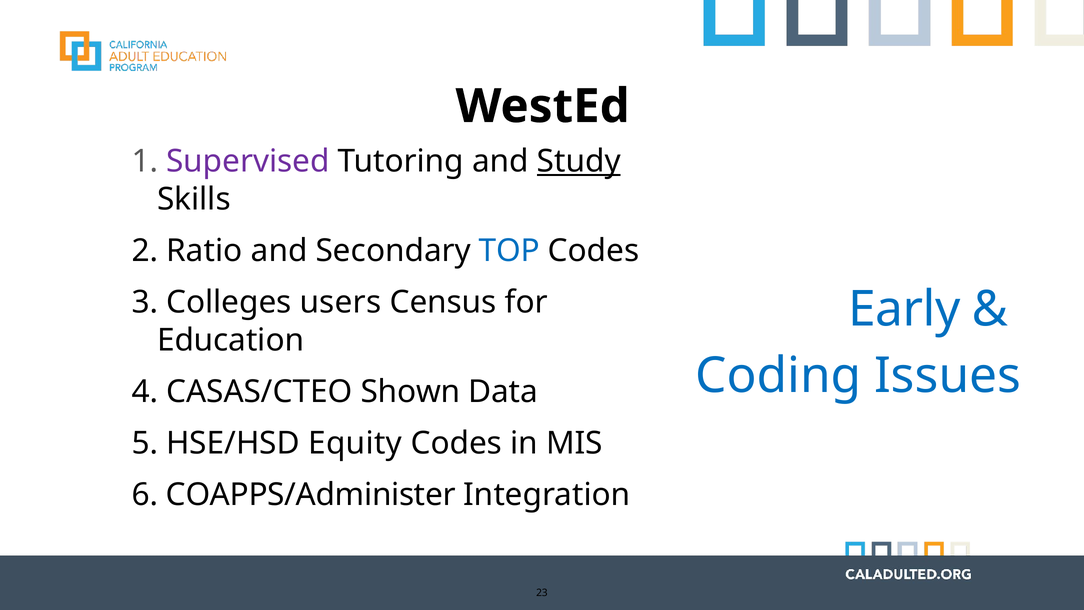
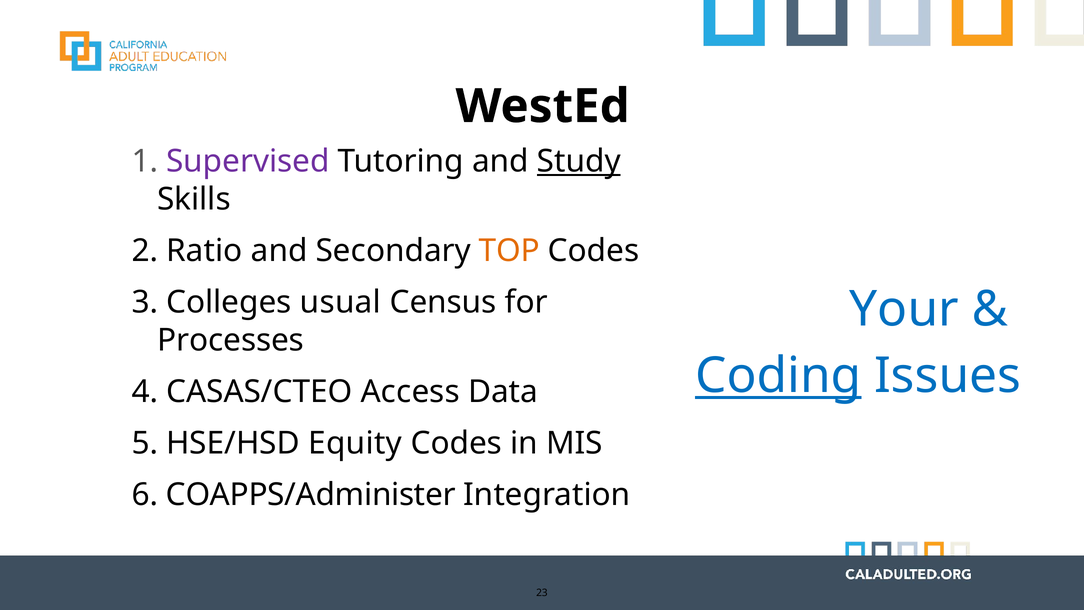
TOP colour: blue -> orange (509, 251)
users: users -> usual (340, 302)
Early: Early -> Your (904, 309)
Education: Education -> Processes (231, 340)
Coding underline: none -> present (778, 376)
Shown: Shown -> Access (410, 392)
